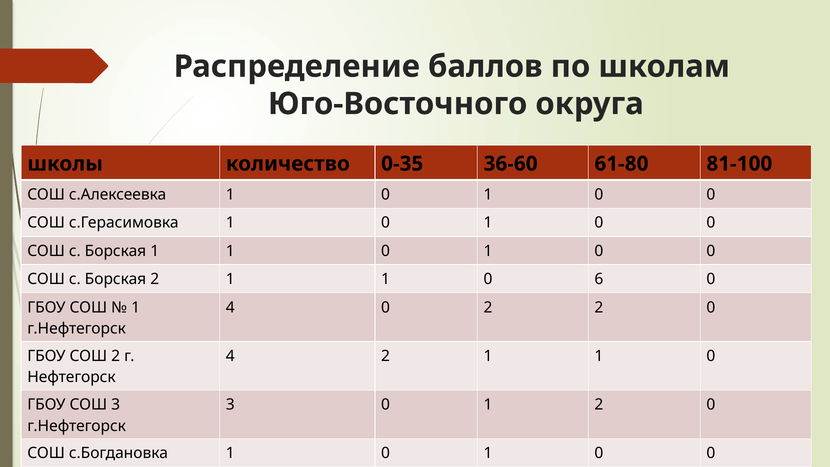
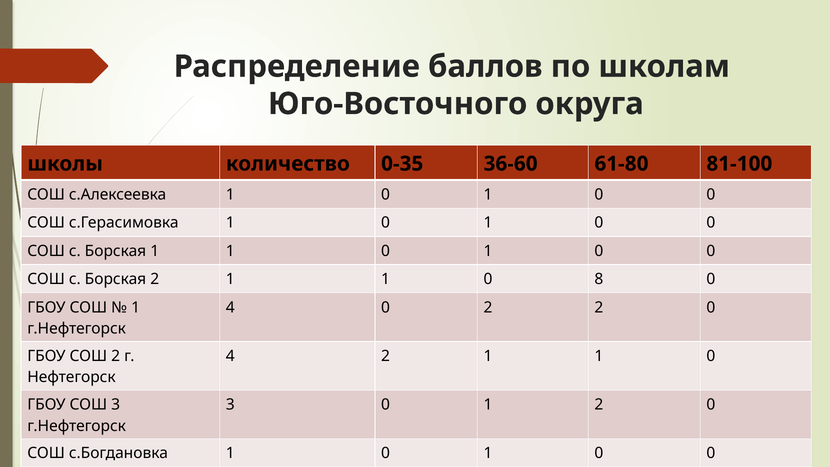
6: 6 -> 8 (599, 279)
